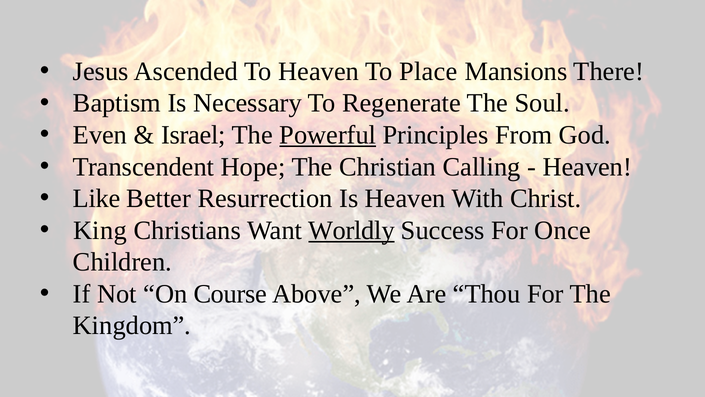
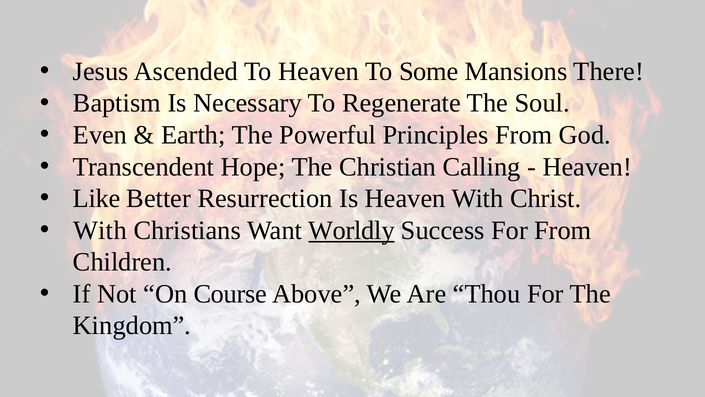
Place: Place -> Some (429, 71)
Israel: Israel -> Earth (193, 135)
Powerful underline: present -> none (328, 135)
King: King -> With (100, 230)
For Once: Once -> From (563, 230)
